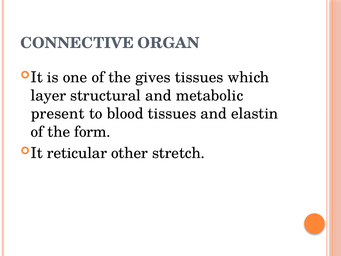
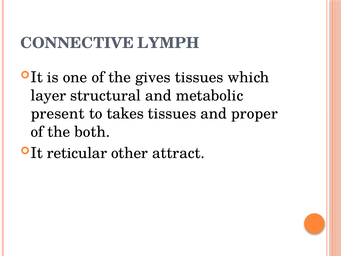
ORGAN: ORGAN -> LYMPH (168, 43)
blood: blood -> takes (125, 114)
elastin: elastin -> proper (255, 114)
form: form -> both (92, 132)
stretch: stretch -> attract (178, 153)
